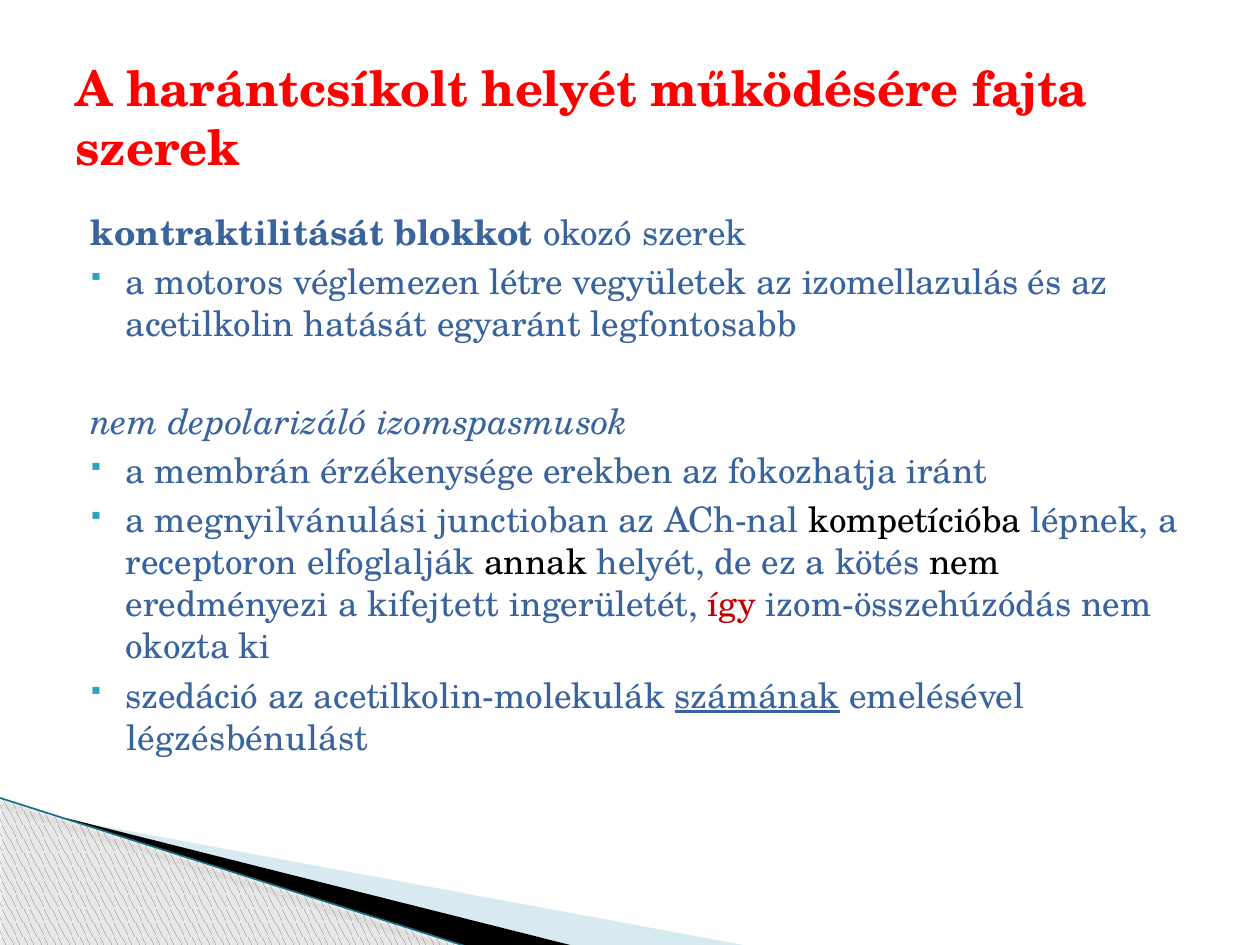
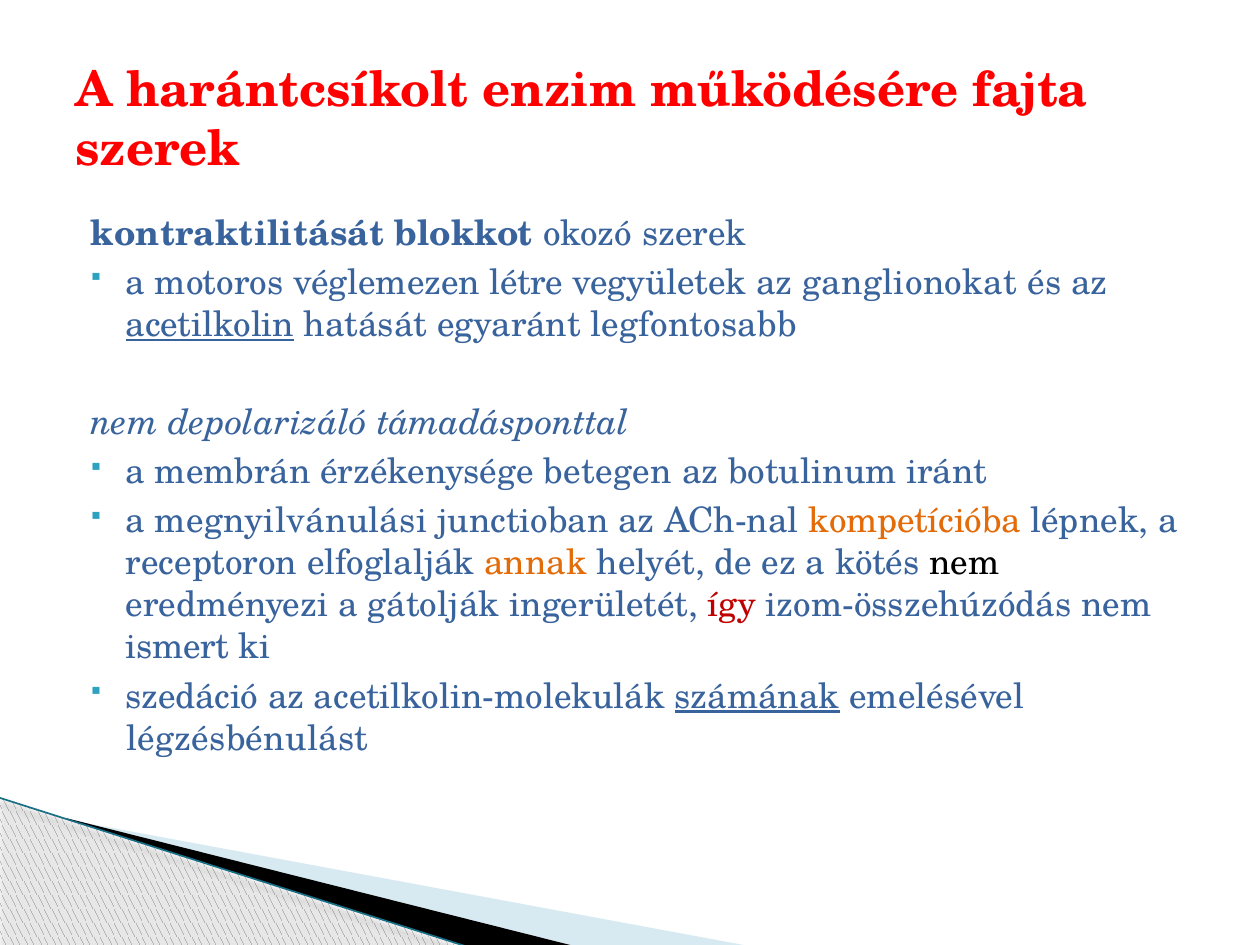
harántcsíkolt helyét: helyét -> enzim (559, 91)
izomellazulás: izomellazulás -> ganglionokat (910, 283)
acetilkolin underline: none -> present (210, 325)
izomspasmusok: izomspasmusok -> támadásponttal (503, 423)
erekben: erekben -> betegen (608, 472)
fokozhatja: fokozhatja -> botulinum (812, 472)
kompetícióba colour: black -> orange (915, 521)
annak colour: black -> orange (536, 563)
kifejtett: kifejtett -> gátolják (434, 605)
okozta: okozta -> ismert (178, 647)
